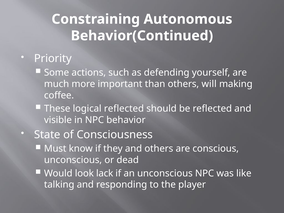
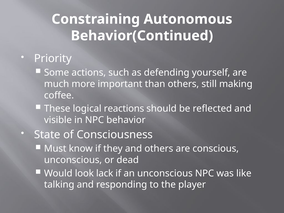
will: will -> still (209, 84)
logical reflected: reflected -> reactions (124, 109)
